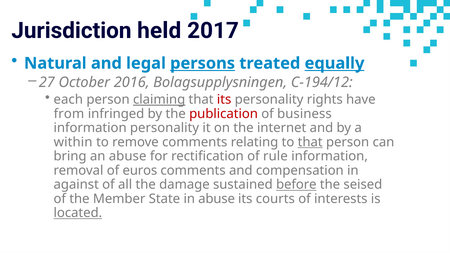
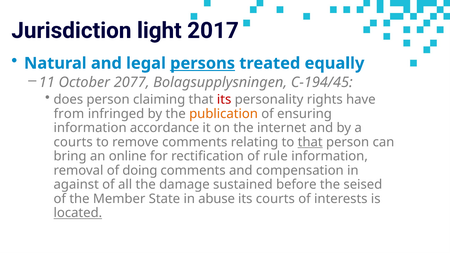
held: held -> light (159, 31)
equally underline: present -> none (335, 63)
27: 27 -> 11 (47, 82)
2016: 2016 -> 2077 (132, 82)
C‑194/12: C‑194/12 -> C‑194/45 (322, 82)
each: each -> does (68, 100)
claiming underline: present -> none (159, 100)
publication colour: red -> orange (224, 114)
business: business -> ensuring (304, 114)
information personality: personality -> accordance (165, 128)
within: within -> courts (73, 142)
an abuse: abuse -> online (128, 156)
euros: euros -> doing (140, 171)
before underline: present -> none (296, 185)
